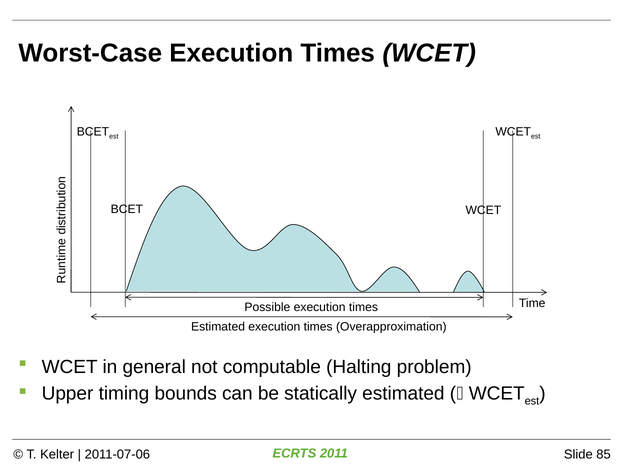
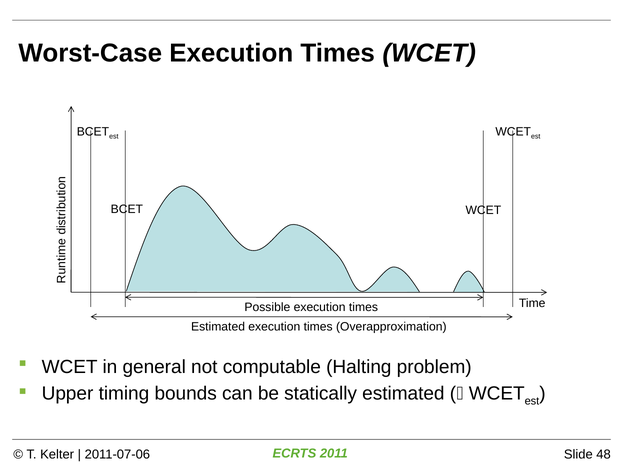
85: 85 -> 48 (604, 455)
